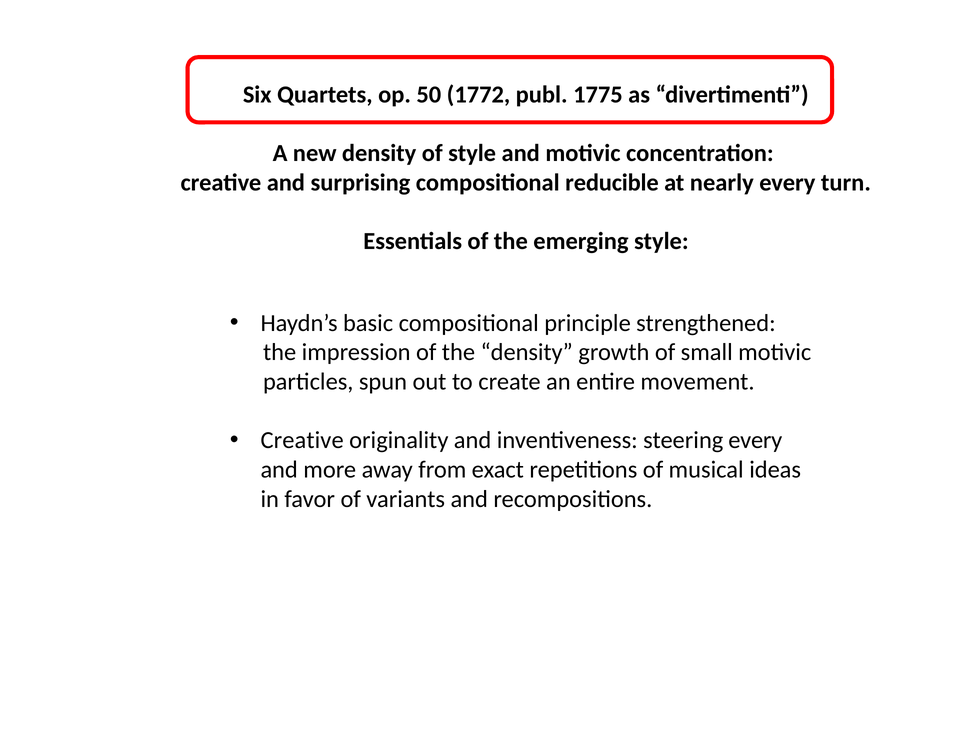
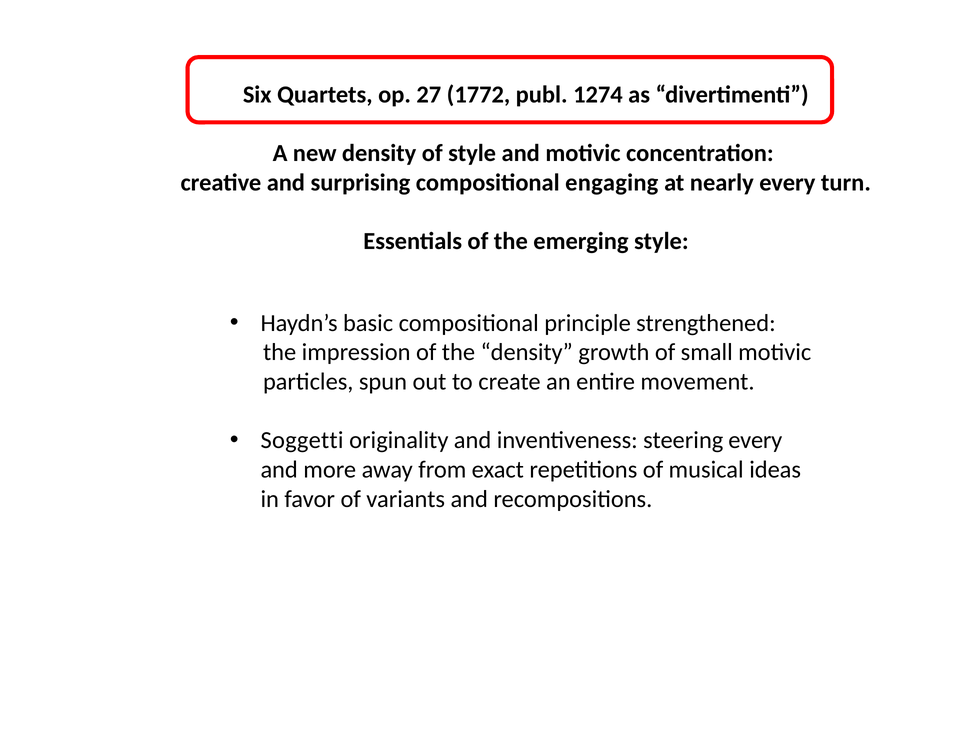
50: 50 -> 27 (429, 95)
1775: 1775 -> 1274 (598, 95)
reducible: reducible -> engaging (612, 183)
Creative: Creative -> Soggetti (302, 441)
